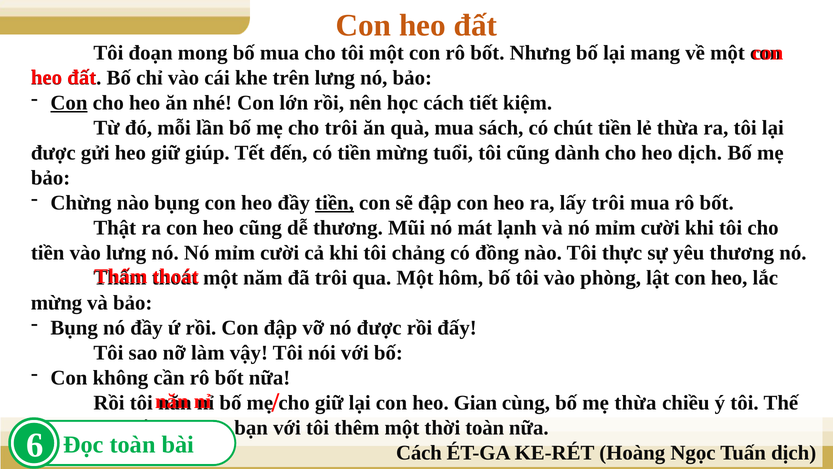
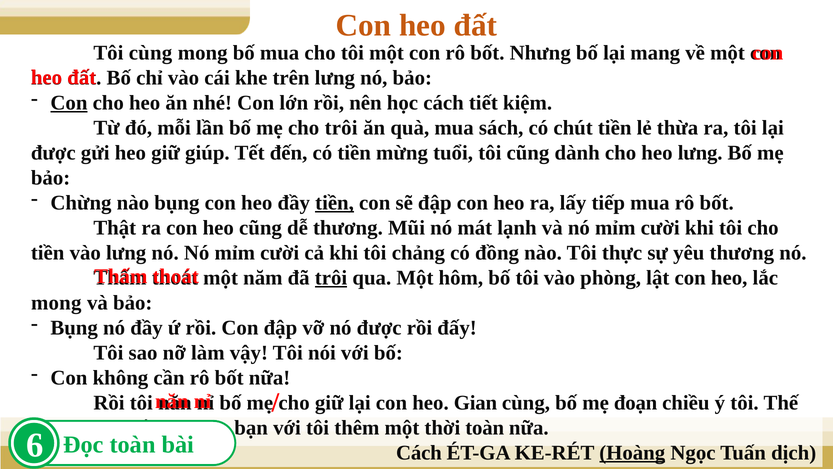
Tôi đoạn: đoạn -> cùng (151, 53)
heo dịch: dịch -> lưng (700, 153)
lấy trôi: trôi -> tiếp (608, 203)
trôi underline: none -> present (331, 278)
mừng: mừng -> mong (56, 302)
mẹ thừa: thừa -> đoạn (636, 402)
Hoàng underline: none -> present (632, 452)
